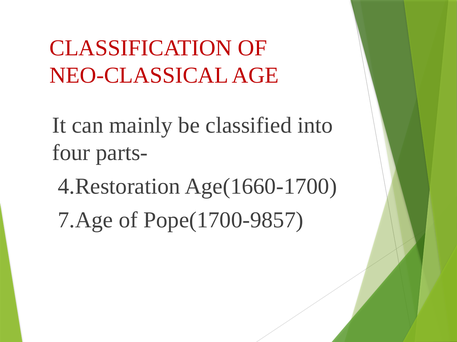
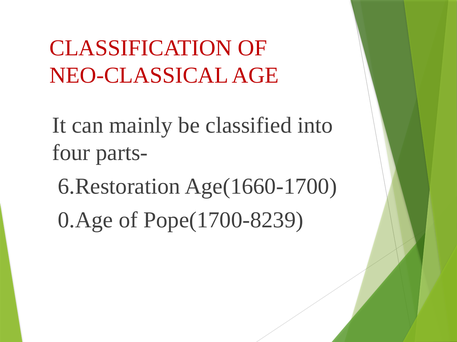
4.Restoration: 4.Restoration -> 6.Restoration (119, 187)
7.Age: 7.Age -> 0.Age (85, 221)
Pope(1700-9857: Pope(1700-9857 -> Pope(1700-8239 (223, 221)
